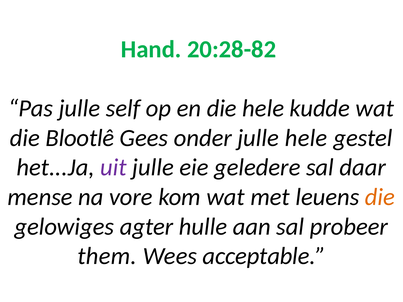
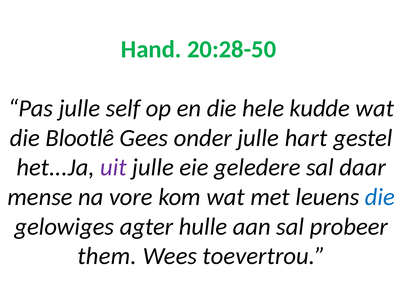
20:28-82: 20:28-82 -> 20:28-50 (232, 49)
julle hele: hele -> hart (306, 138)
die colour: orange -> blue (380, 197)
acceptable: acceptable -> toevertrou (264, 256)
